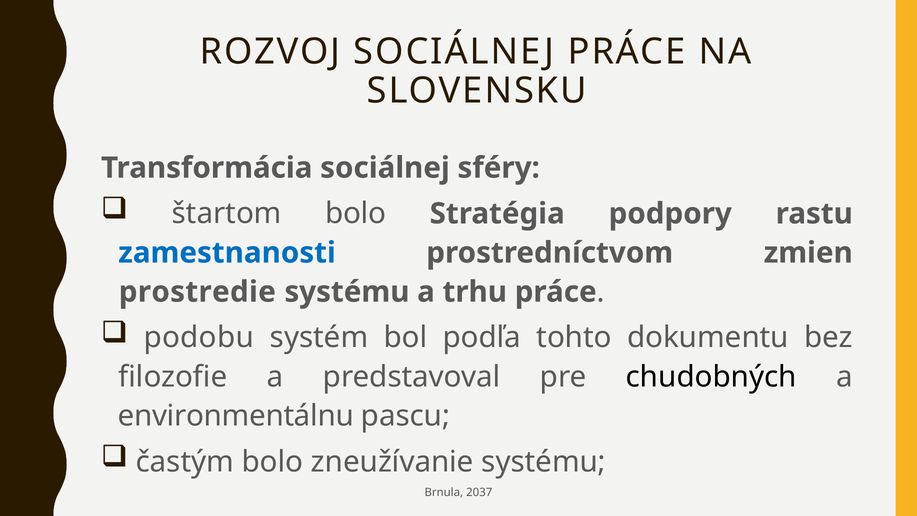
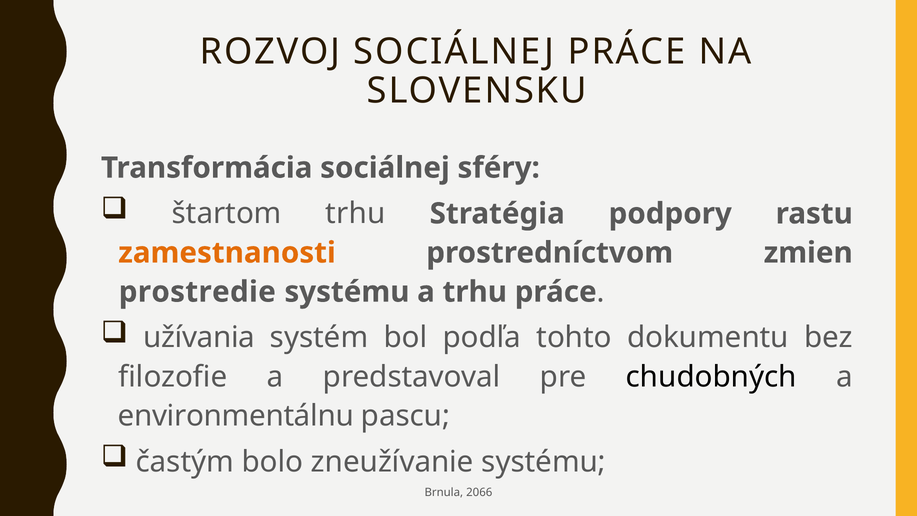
štartom bolo: bolo -> trhu (355, 214)
zamestnanosti colour: blue -> orange (227, 253)
podobu: podobu -> užívania (199, 338)
2037: 2037 -> 2066 (479, 492)
